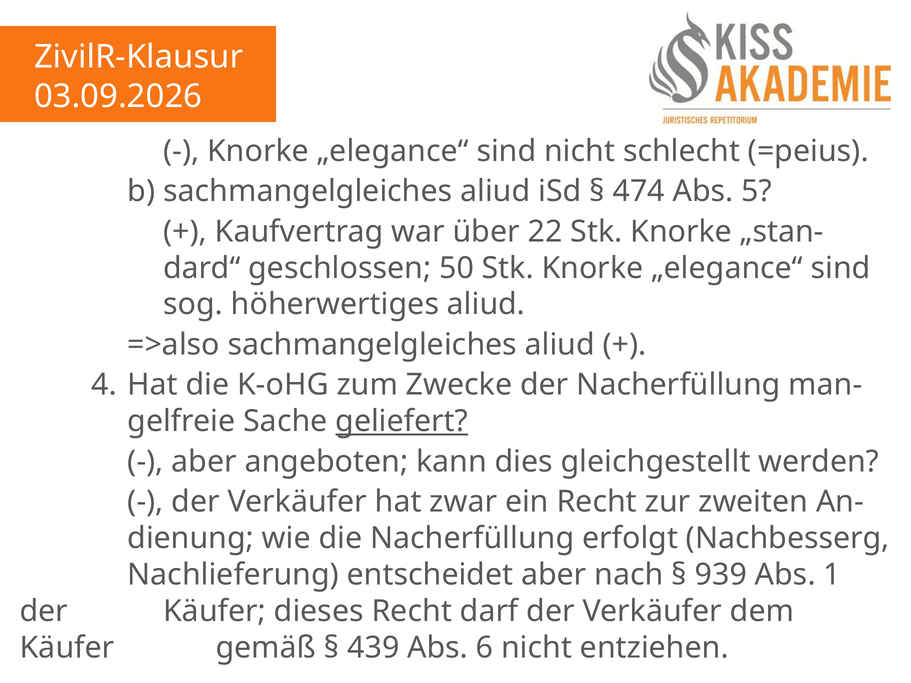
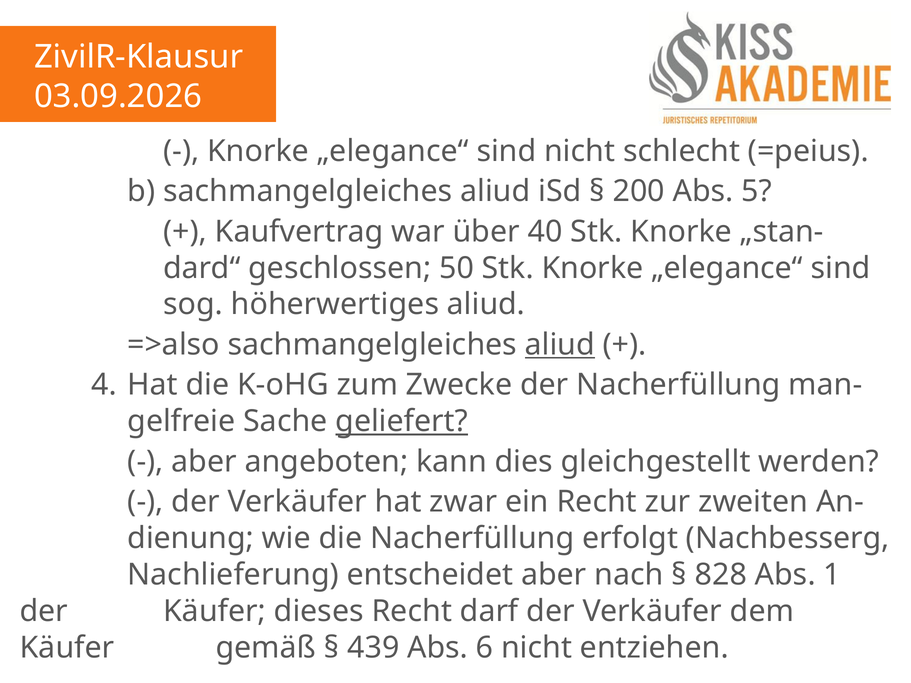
474: 474 -> 200 (639, 191)
22: 22 -> 40 (545, 232)
aliud underline: none -> present (560, 345)
939: 939 -> 828 (721, 575)
